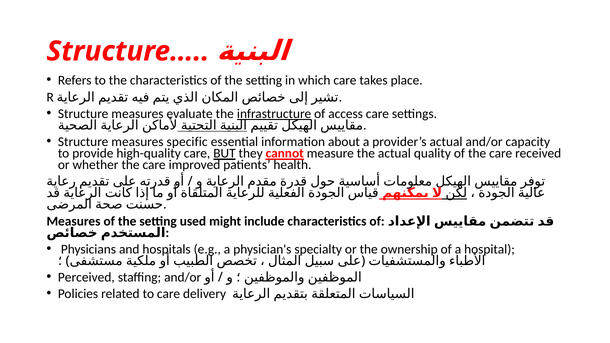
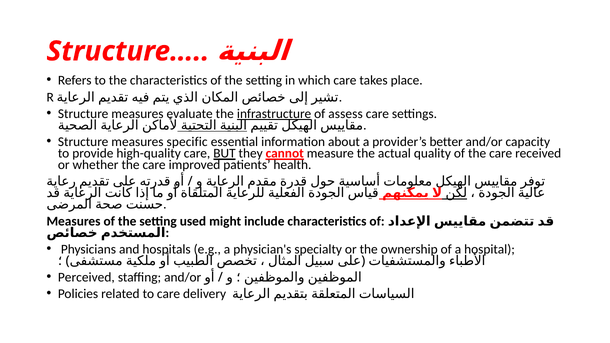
access: access -> assess (346, 114)
provider’s actual: actual -> better (446, 142)
